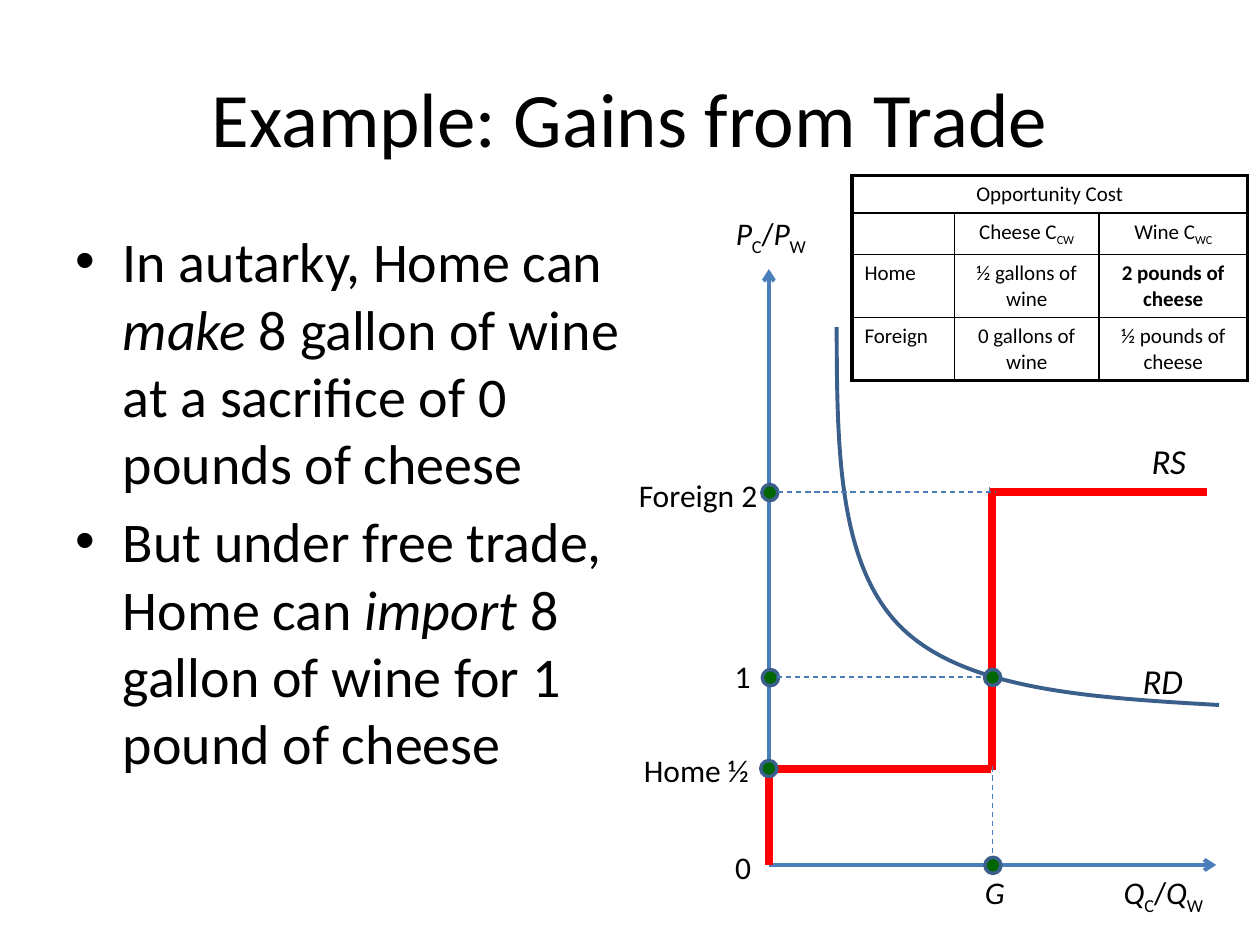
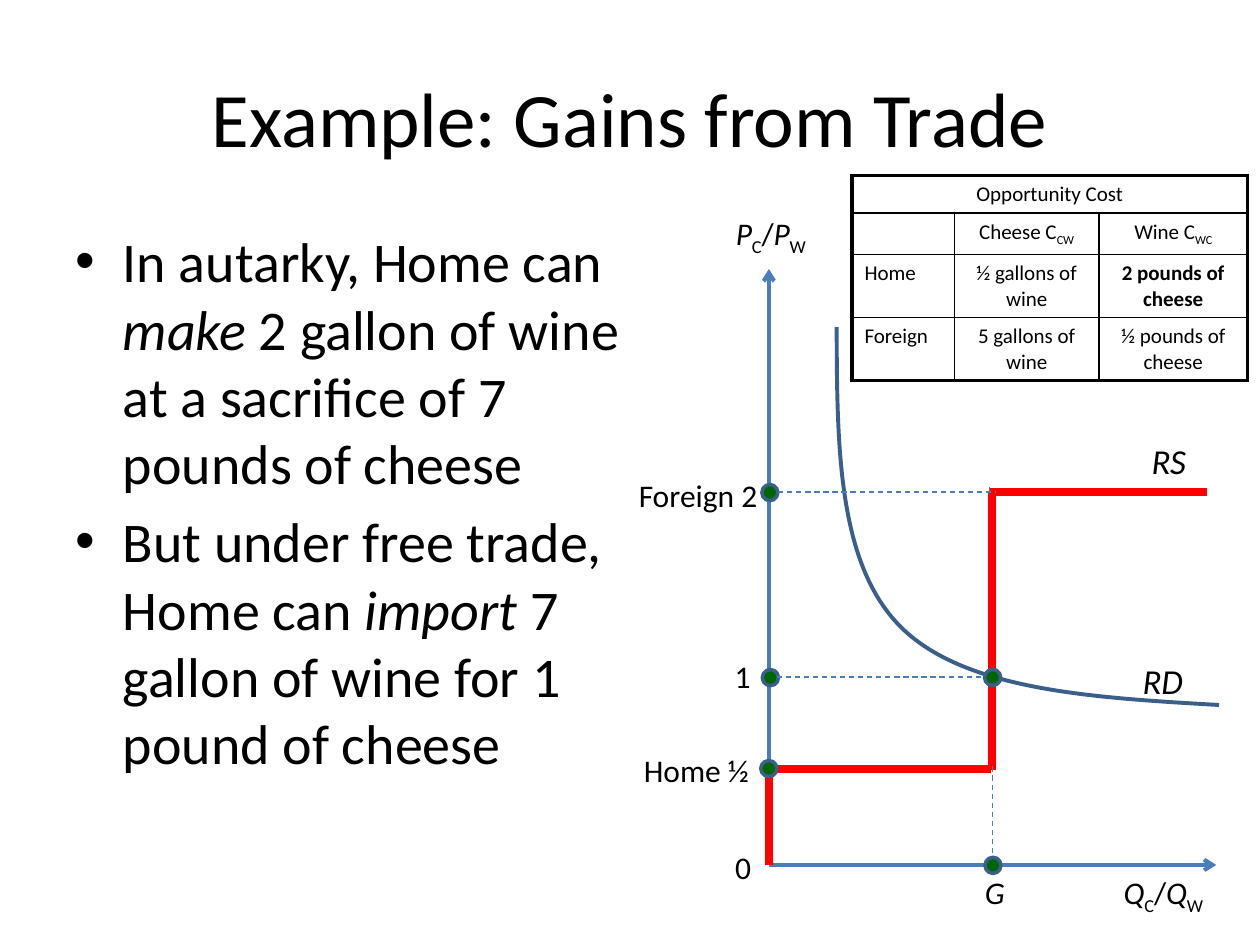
make 8: 8 -> 2 (273, 332)
Foreign 0: 0 -> 5 (983, 337)
of 0: 0 -> 7 (492, 399)
import 8: 8 -> 7 (544, 612)
